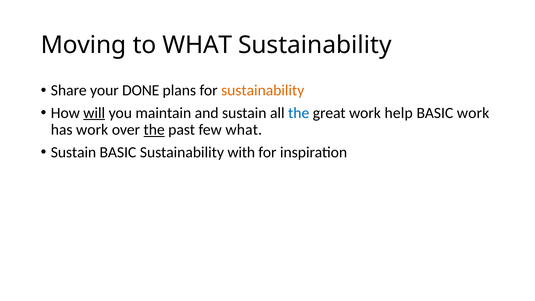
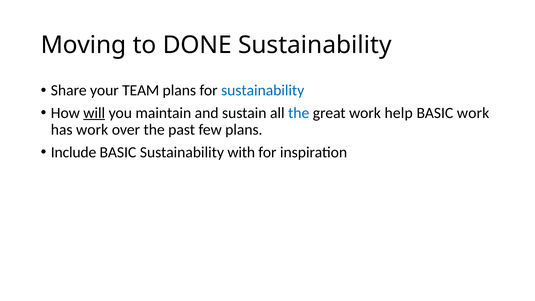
to WHAT: WHAT -> DONE (197, 45)
DONE: DONE -> TEAM (141, 90)
sustainability colour: orange -> blue (263, 90)
the underline: present -> none (154, 130)
few what: what -> plans (244, 130)
Sustain: Sustain -> Include (74, 152)
